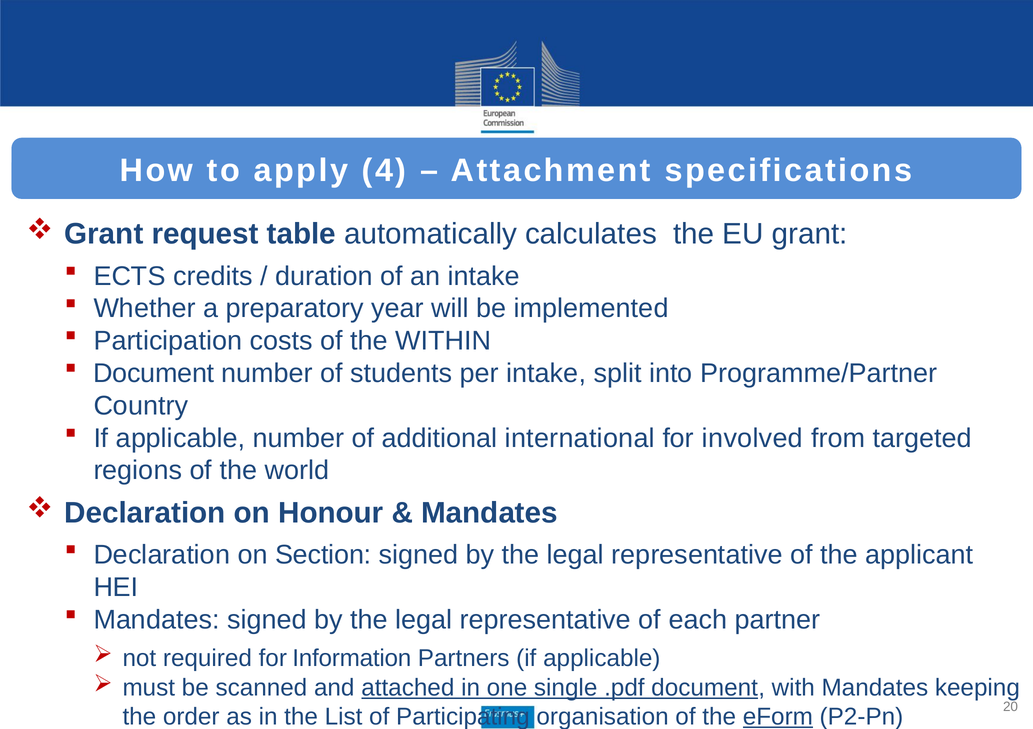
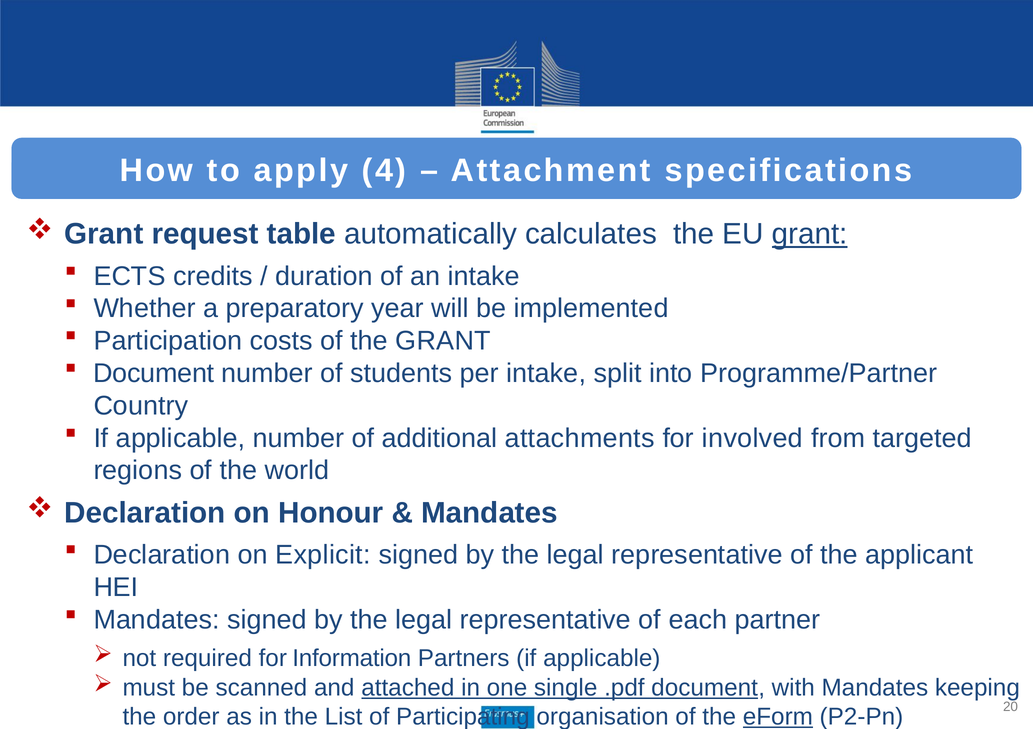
grant underline: none -> present (810, 234)
the WITHIN: WITHIN -> GRANT (443, 341)
international: international -> attachments (580, 438)
Section: Section -> Explicit (323, 555)
